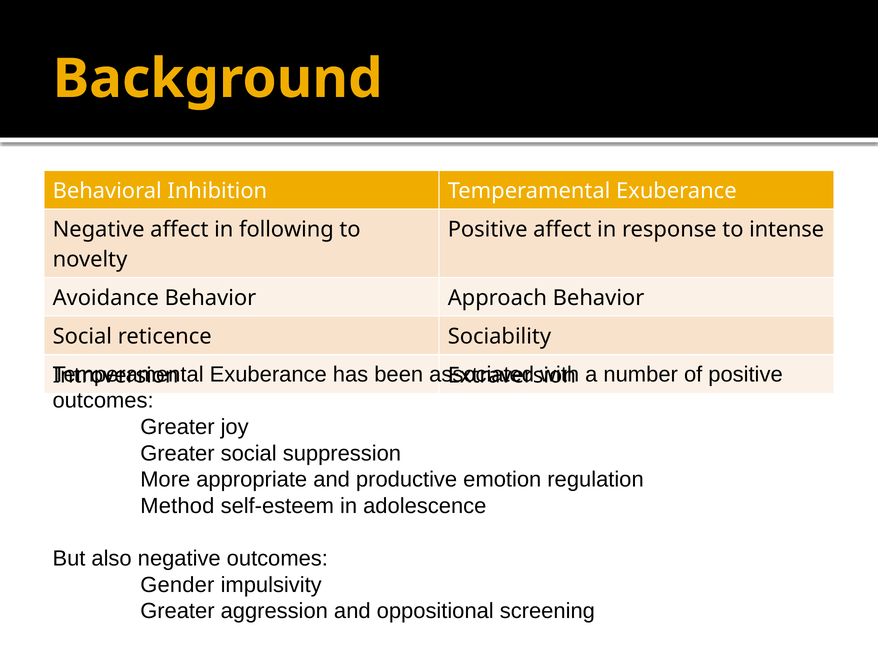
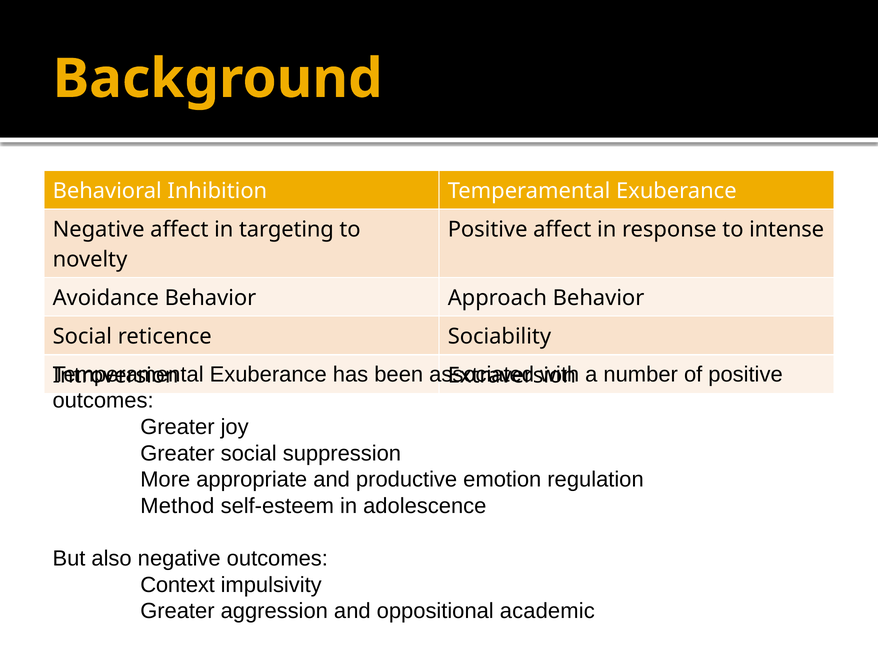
following: following -> targeting (286, 230)
Gender: Gender -> Context (178, 585)
screening: screening -> academic (547, 612)
